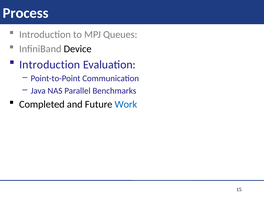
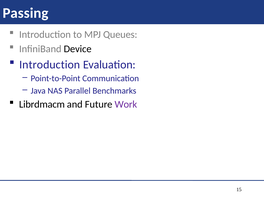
Process: Process -> Passing (26, 13)
Completed: Completed -> Librdmacm (42, 104)
Work colour: blue -> purple (126, 104)
